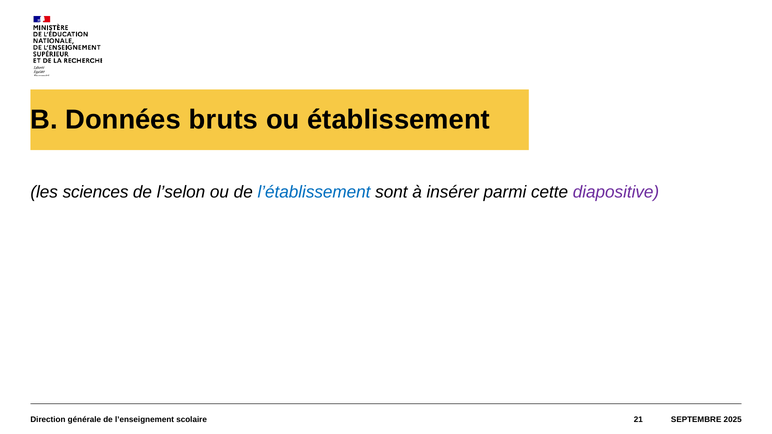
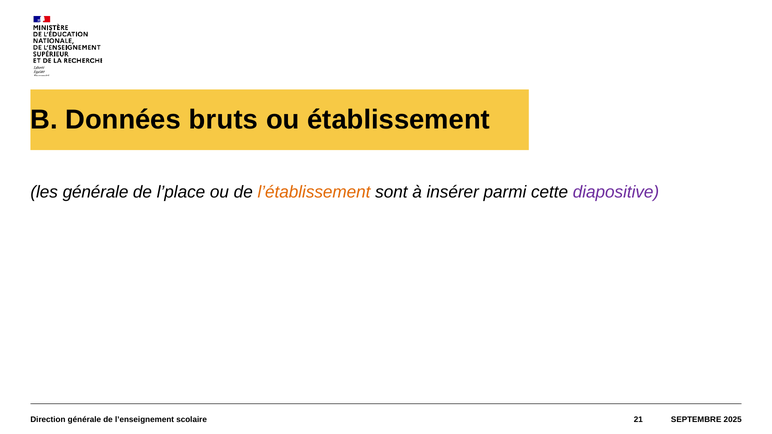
les sciences: sciences -> générale (96, 192)
l’selon: l’selon -> l’place (181, 192)
l’établissement colour: blue -> orange (314, 192)
